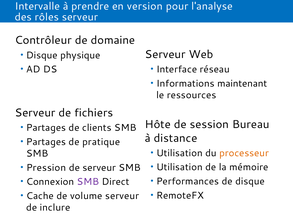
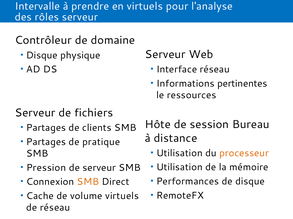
en version: version -> virtuels (145, 6)
maintenant: maintenant -> pertinentes (242, 84)
SMB colour: purple -> orange (88, 182)
volume serveur: serveur -> virtuels (122, 197)
de inclure: inclure -> réseau (55, 208)
